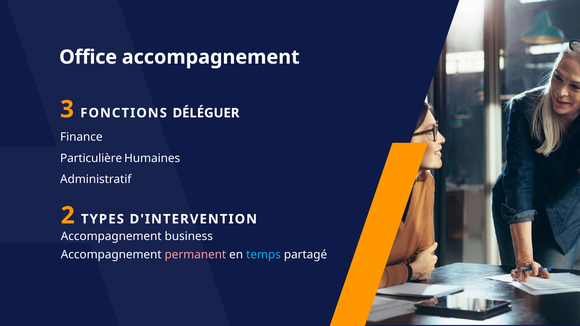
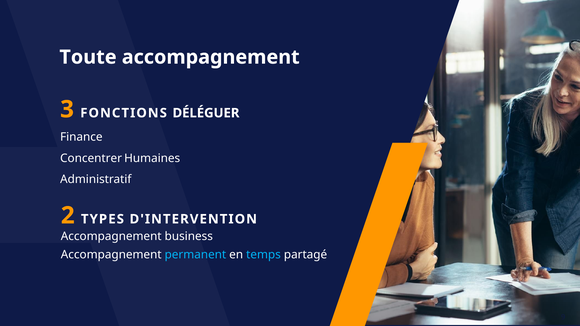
Office: Office -> Toute (88, 57)
Particulière: Particulière -> Concentrer (91, 158)
permanent colour: pink -> light blue (195, 255)
